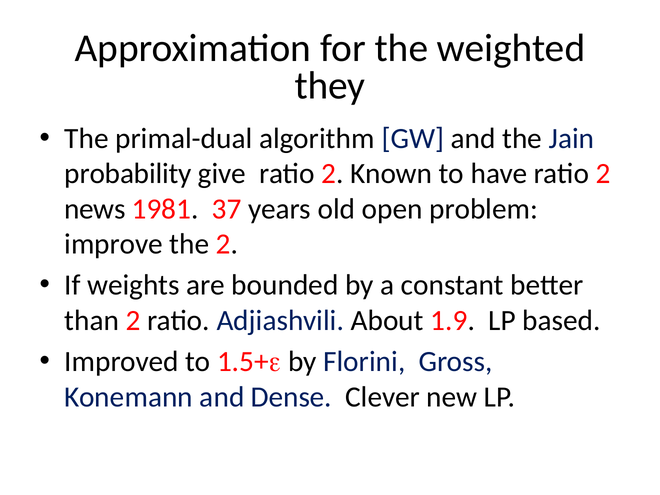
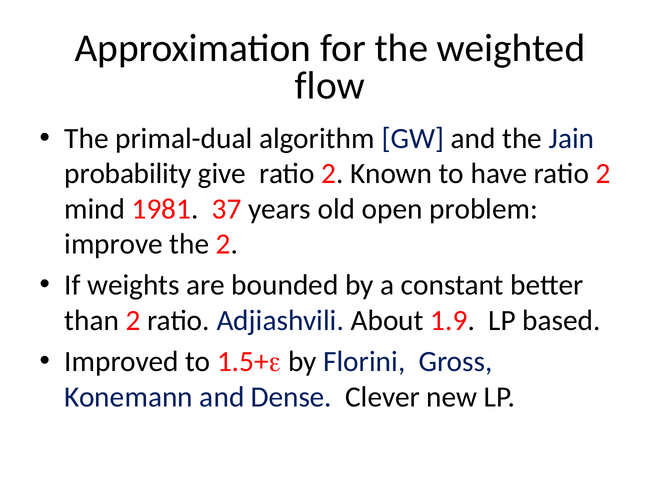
they: they -> flow (330, 86)
news: news -> mind (95, 209)
